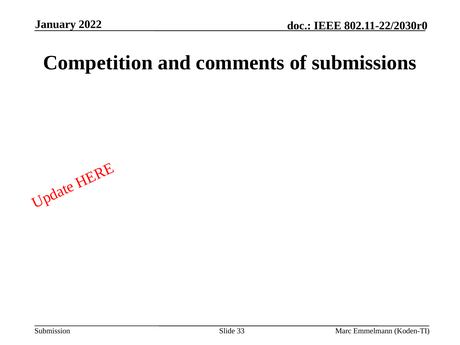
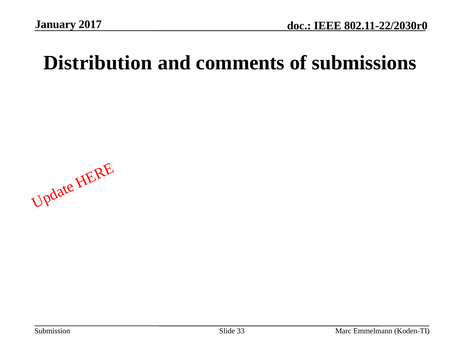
2022: 2022 -> 2017 (90, 24)
Competition: Competition -> Distribution (98, 63)
